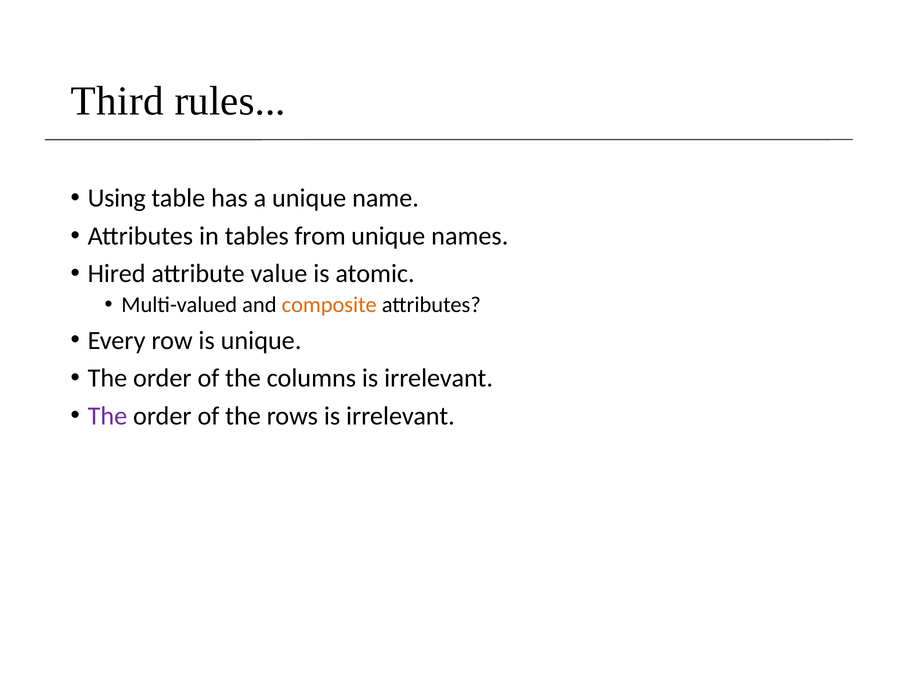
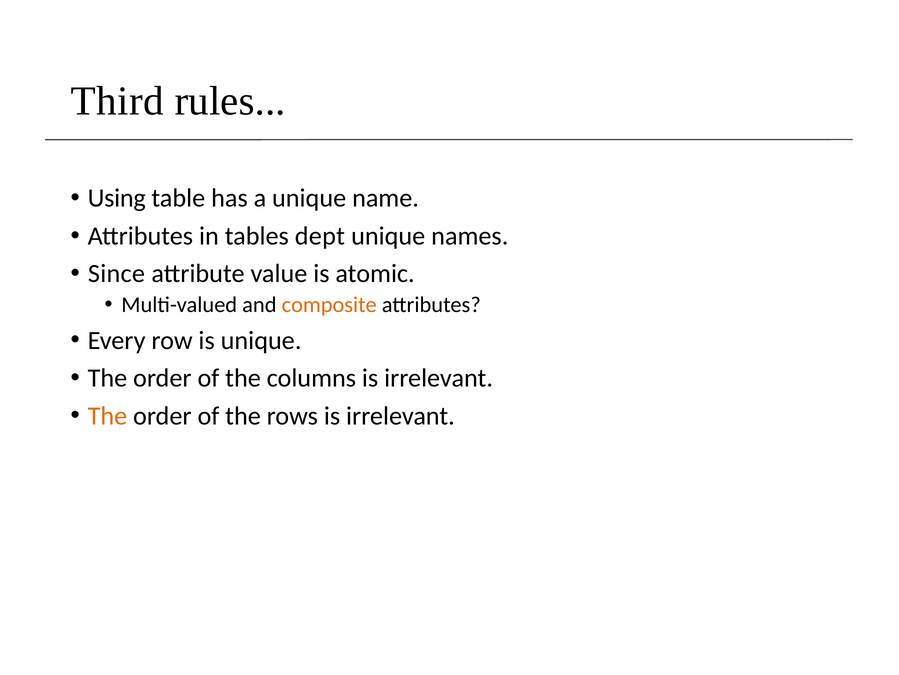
from: from -> dept (320, 236)
Hired: Hired -> Since (116, 273)
The colour: purple -> orange (107, 415)
